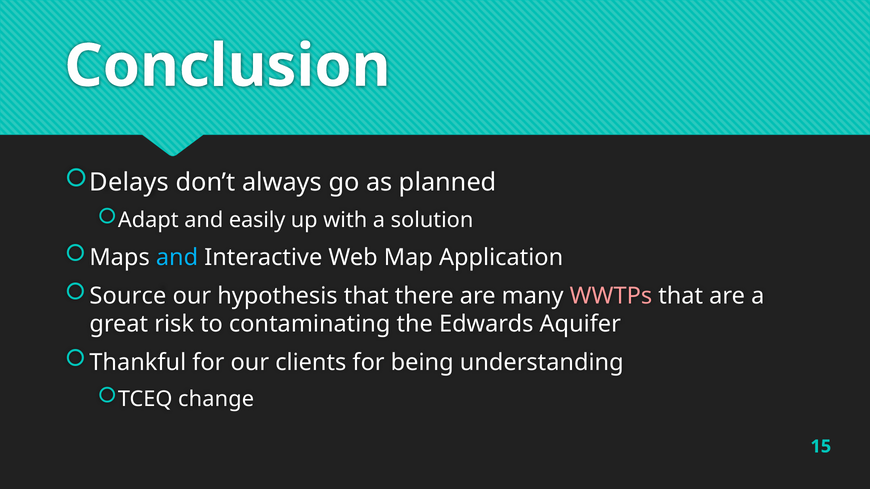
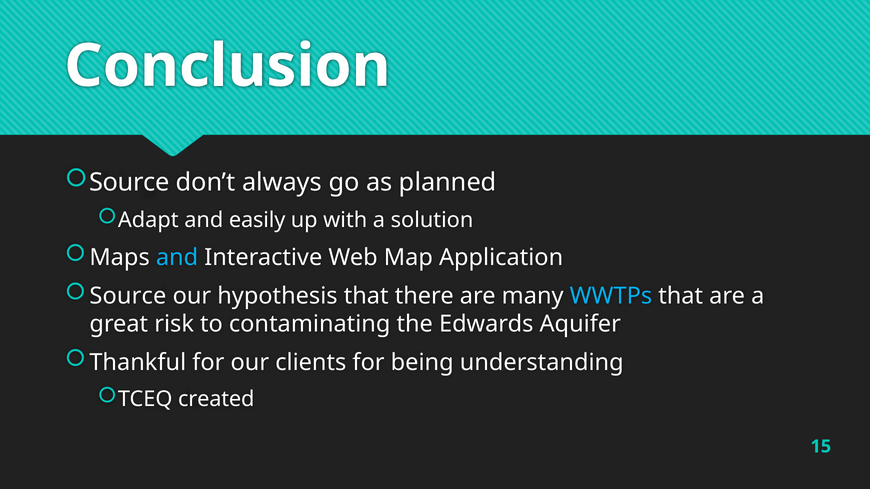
Delays: Delays -> Source (129, 182)
WWTPs colour: pink -> light blue (611, 296)
change: change -> created (216, 400)
